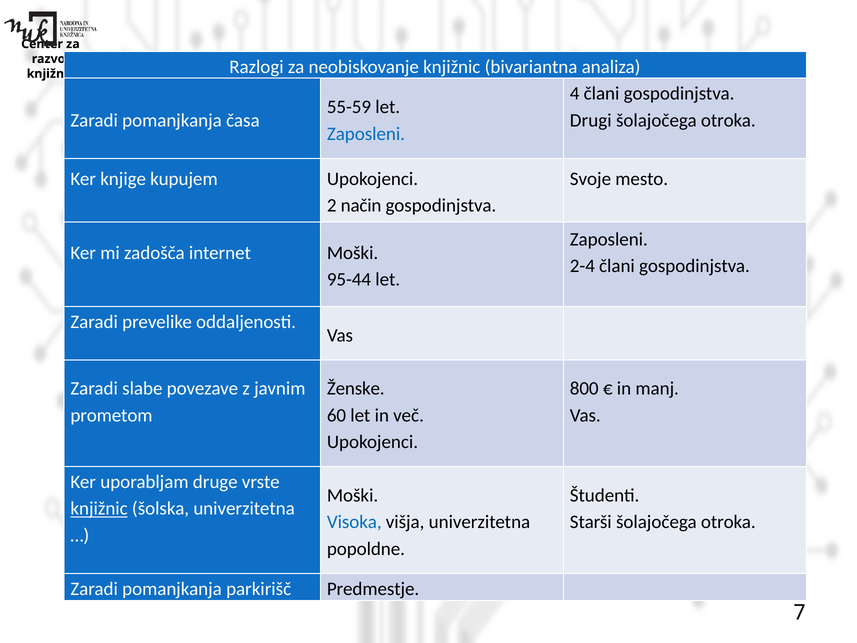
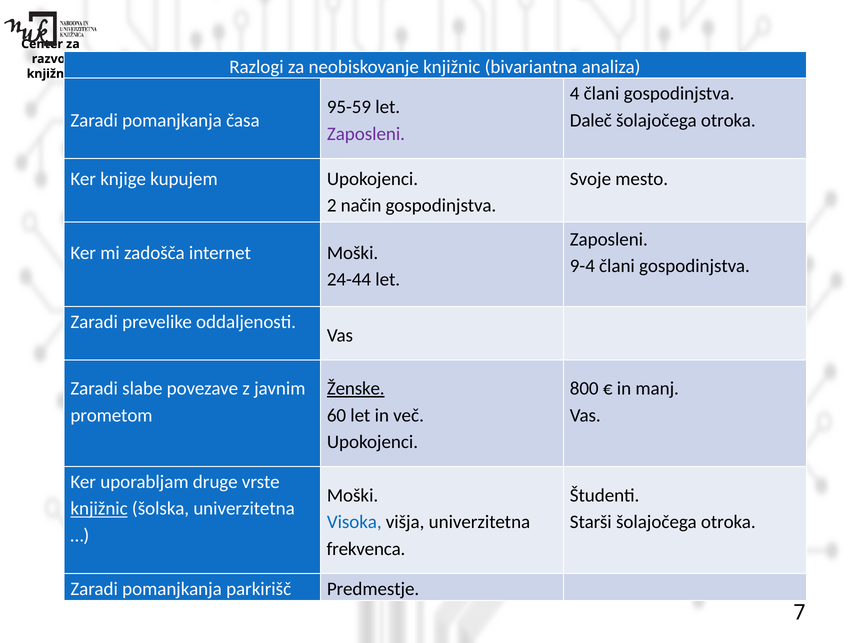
55-59: 55-59 -> 95-59 (349, 107)
Drugi: Drugi -> Daleč (591, 120)
Zaposleni colour: blue -> purple (366, 134)
2-4: 2-4 -> 9-4 (582, 266)
95-44: 95-44 -> 24-44 (349, 279)
Ženske underline: none -> present (356, 388)
popoldne: popoldne -> frekvenca (366, 549)
